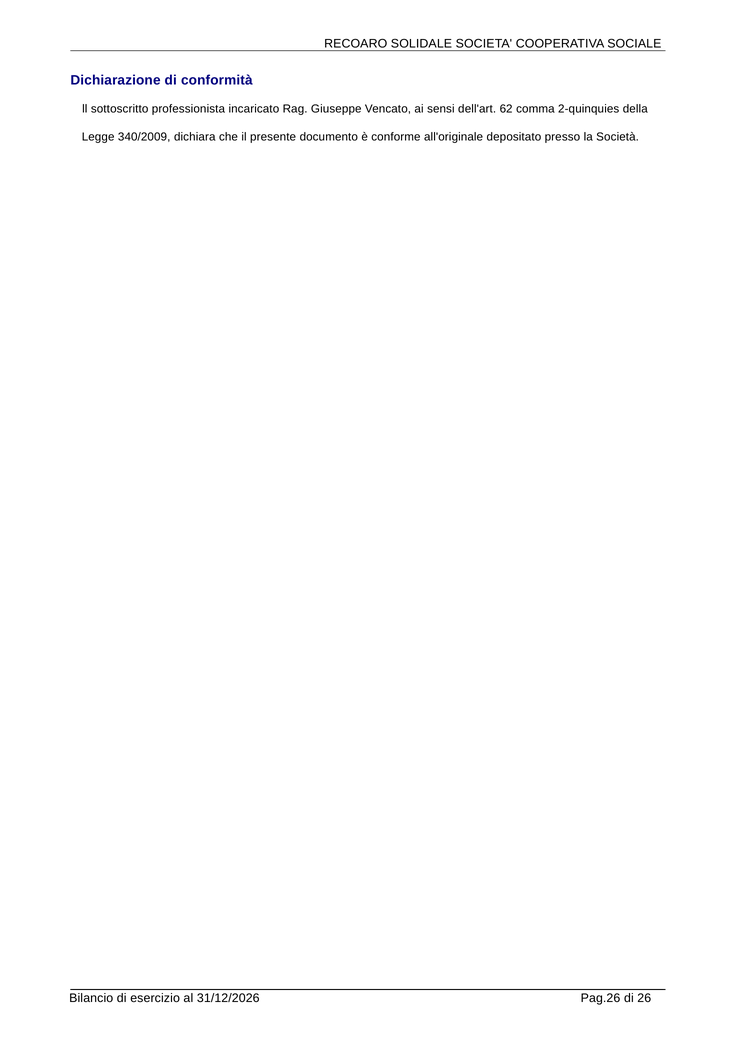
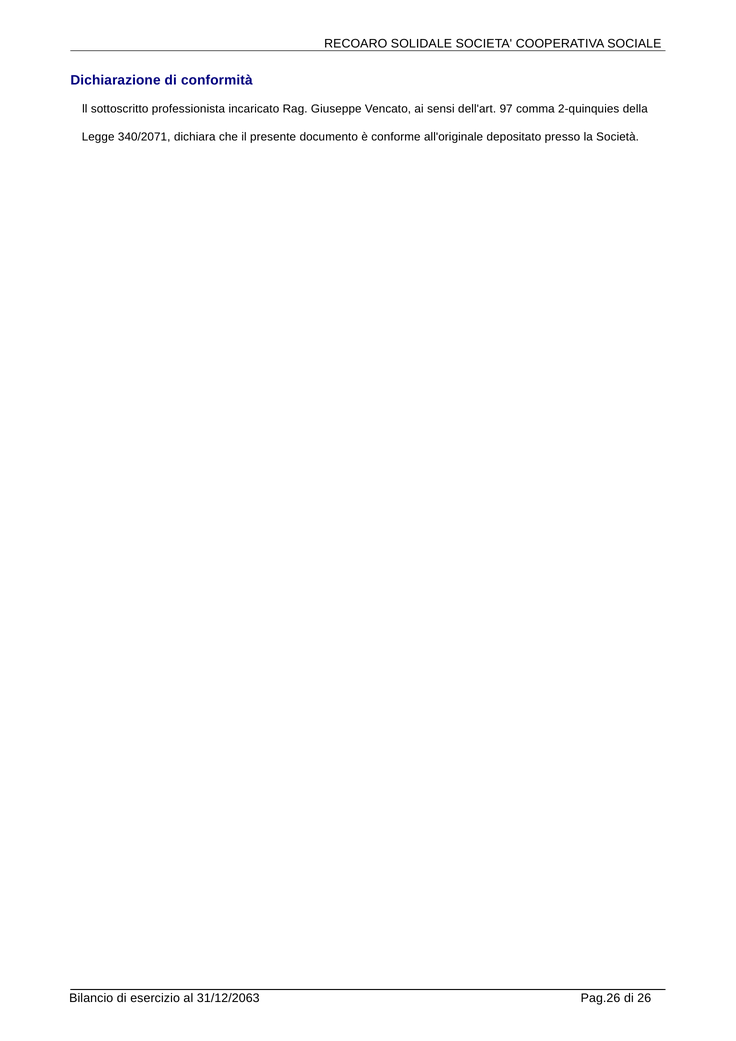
62: 62 -> 97 (506, 109)
340/2009: 340/2009 -> 340/2071 (144, 137)
31/12/2026: 31/12/2026 -> 31/12/2063 (228, 998)
